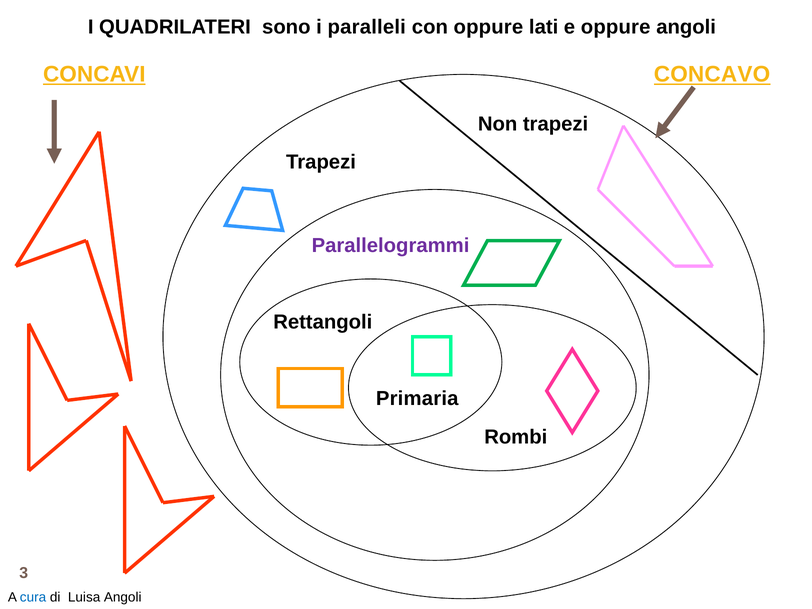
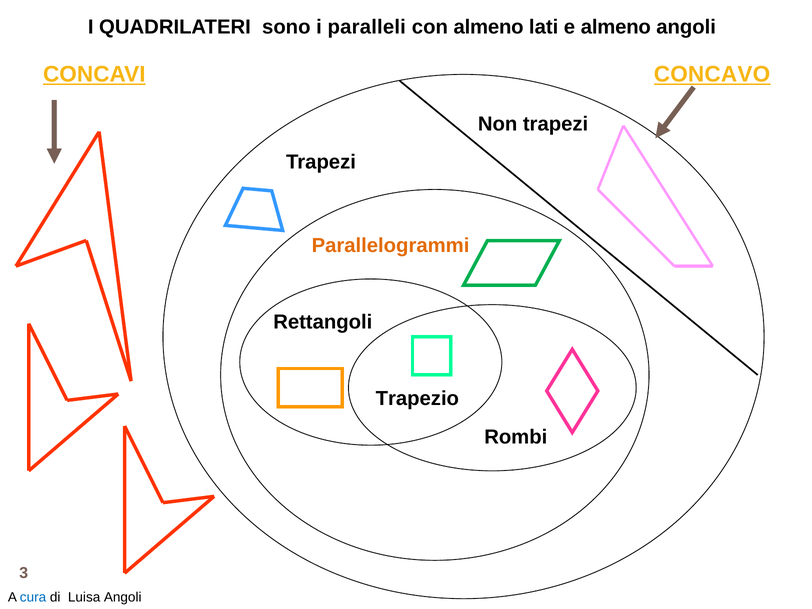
con oppure: oppure -> almeno (489, 27)
e oppure: oppure -> almeno (616, 27)
Parallelogrammi colour: purple -> orange (391, 245)
Primaria: Primaria -> Trapezio (417, 399)
